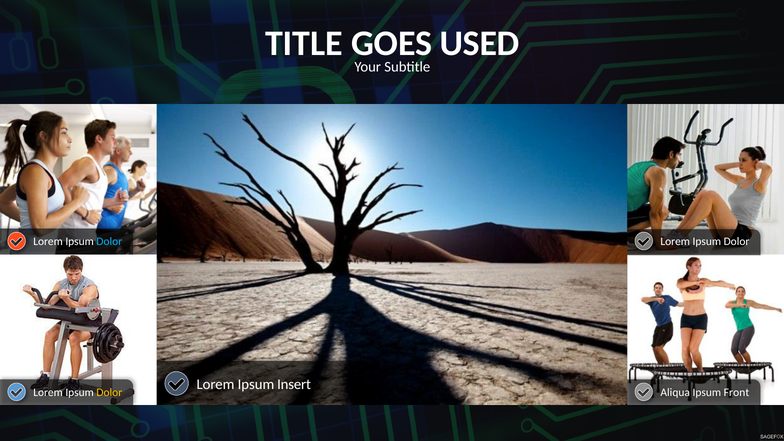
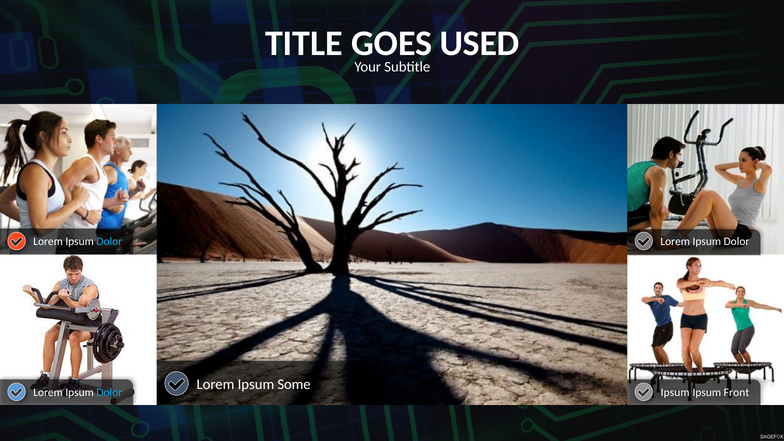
Insert: Insert -> Some (294, 384)
Dolor colour: yellow -> light blue (109, 392)
Aliqua: Aliqua -> Ipsum (675, 392)
